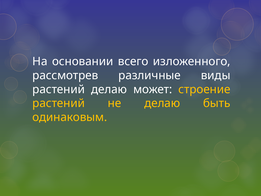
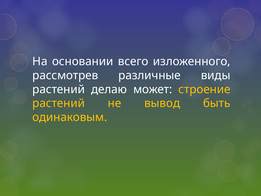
не делаю: делаю -> вывод (162, 103)
